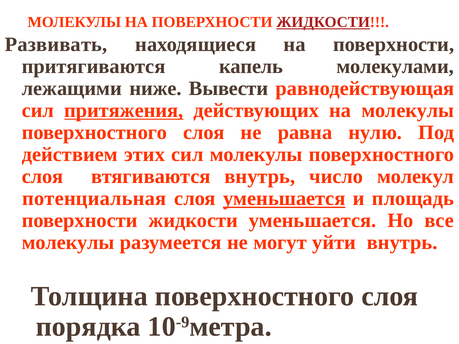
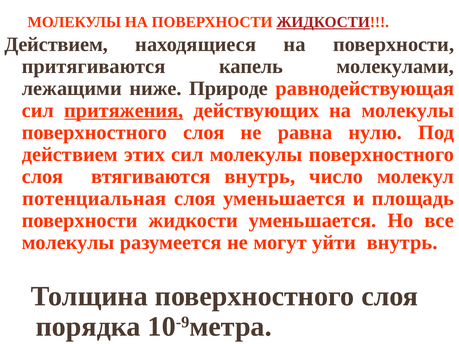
Развивать: Развивать -> Действием (56, 44)
Вывести: Вывести -> Природе (229, 88)
уменьшается underline: present -> none (284, 199)
